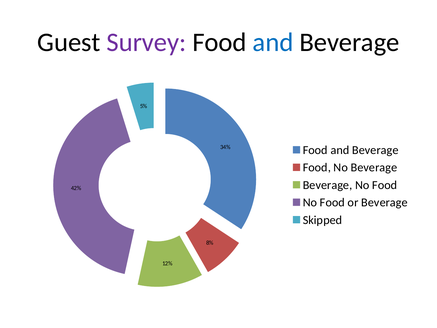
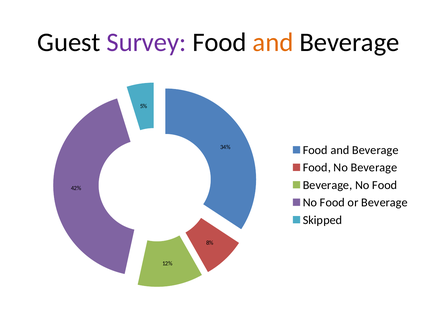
and colour: blue -> orange (273, 42)
